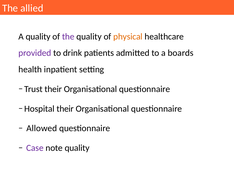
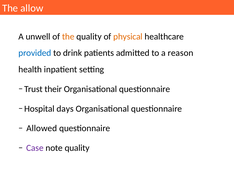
allied: allied -> allow (32, 8)
A quality: quality -> unwell (38, 36)
the colour: purple -> orange (68, 36)
provided colour: purple -> blue (35, 53)
boards: boards -> reason (181, 53)
Hospital their: their -> days (65, 108)
